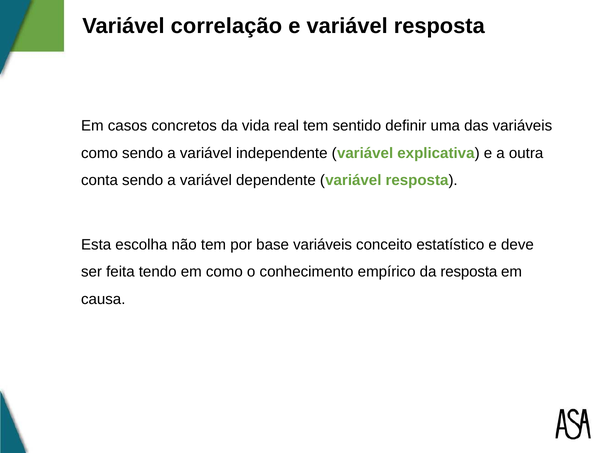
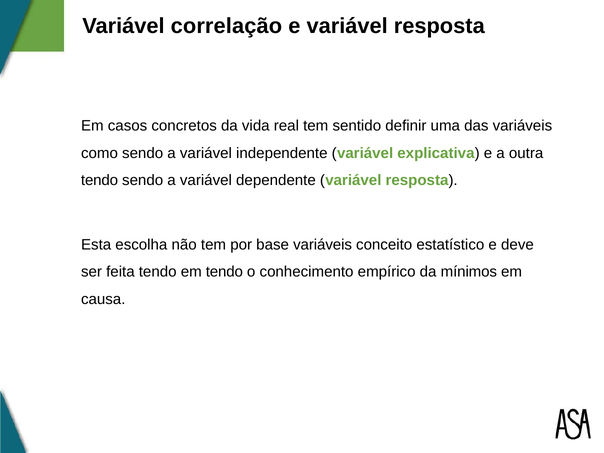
conta: conta -> tendo (100, 180)
em como: como -> tendo (224, 272)
da resposta: resposta -> mínimos (469, 272)
